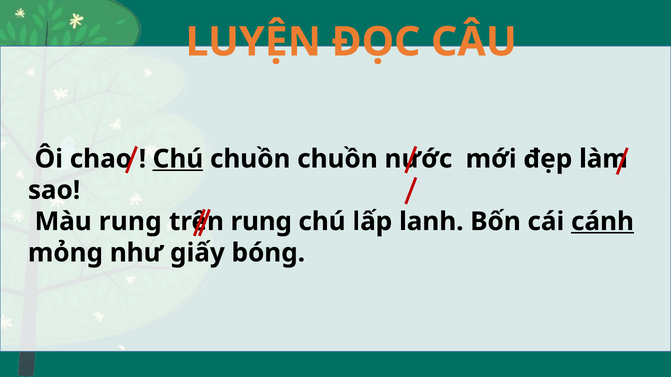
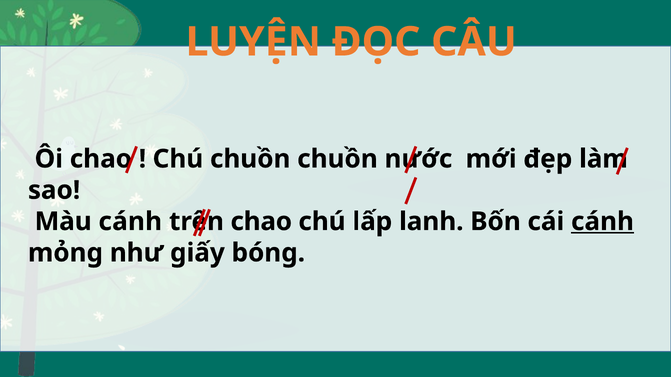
Chú underline: present -> none (178, 159)
Màu rung: rung -> cánh (130, 222)
rung: rung -> chao (261, 222)
